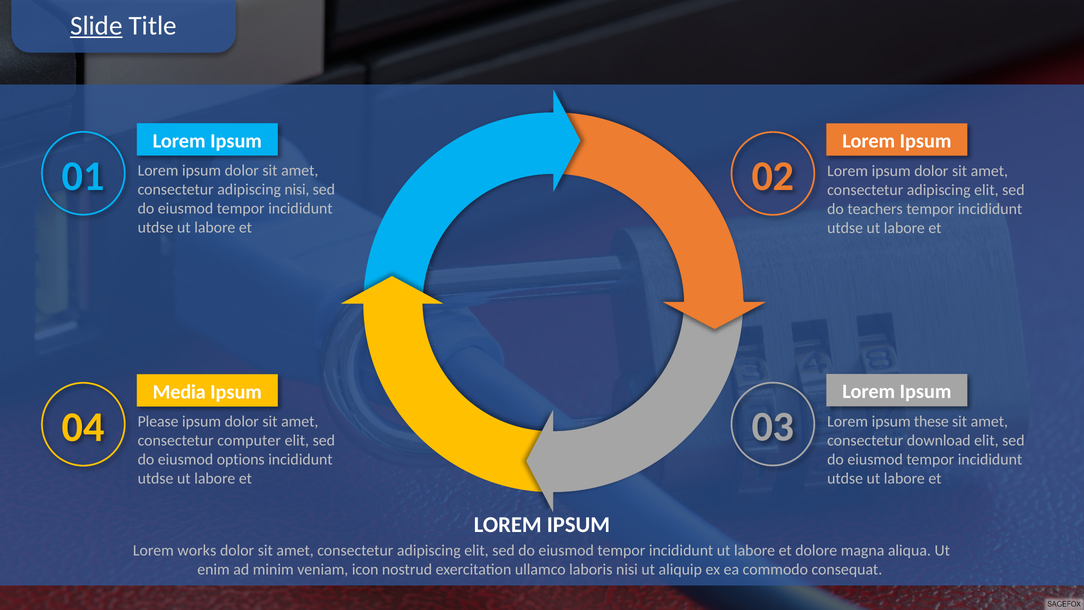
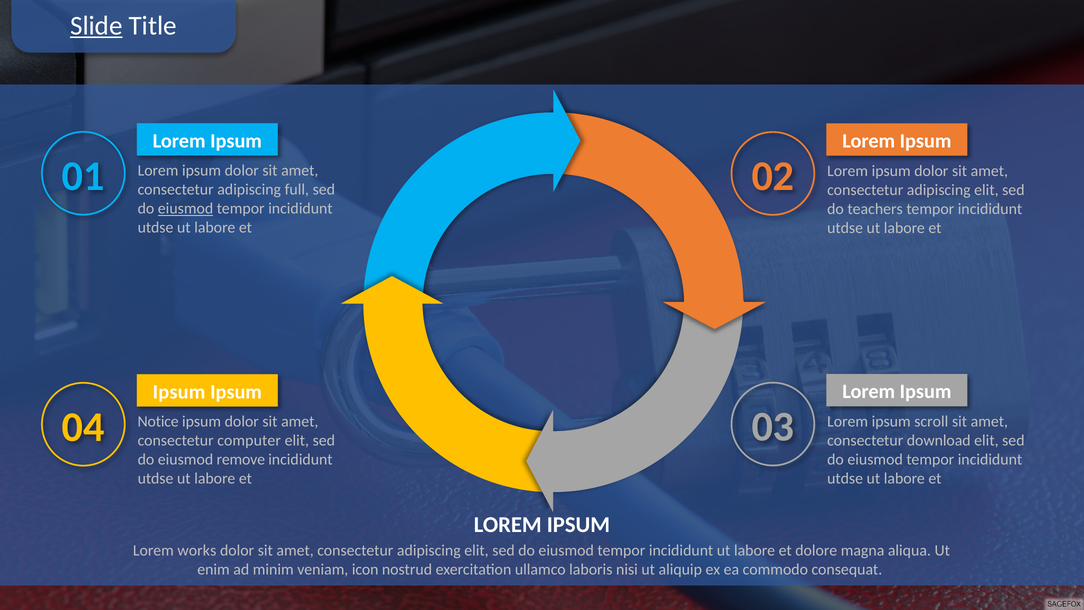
adipiscing nisi: nisi -> full (297, 190)
eiusmod underline: none -> present (186, 209)
Media: Media -> Ipsum (179, 392)
these: these -> scroll (931, 421)
Please: Please -> Notice (158, 422)
options: options -> remove (241, 459)
